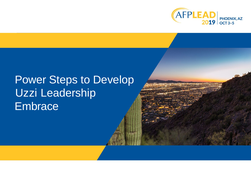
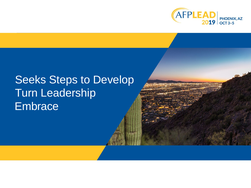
Power: Power -> Seeks (31, 80)
Uzzi: Uzzi -> Turn (26, 93)
